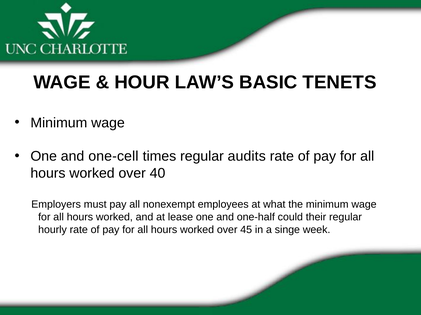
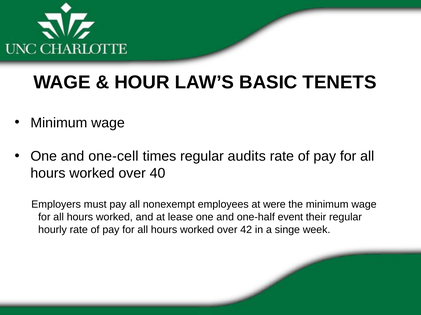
what: what -> were (274, 205)
could: could -> event (290, 218)
45: 45 -> 42 (246, 230)
